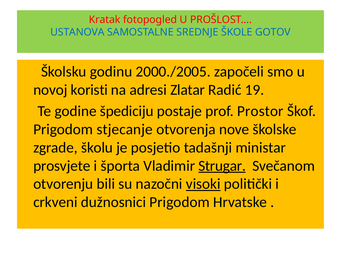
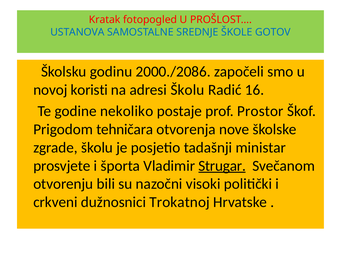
2000./2005: 2000./2005 -> 2000./2086 (173, 72)
adresi Zlatar: Zlatar -> Školu (187, 90)
19: 19 -> 16 (255, 90)
špediciju: špediciju -> nekoliko (127, 111)
stjecanje: stjecanje -> tehničara (125, 129)
visoki underline: present -> none (203, 184)
dužnosnici Prigodom: Prigodom -> Trokatnoj (180, 202)
